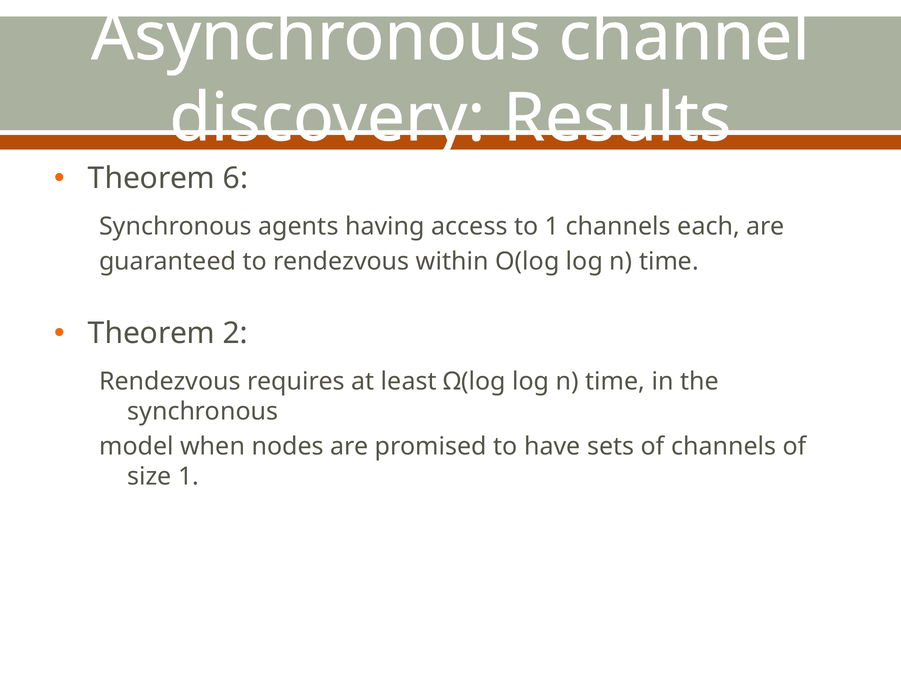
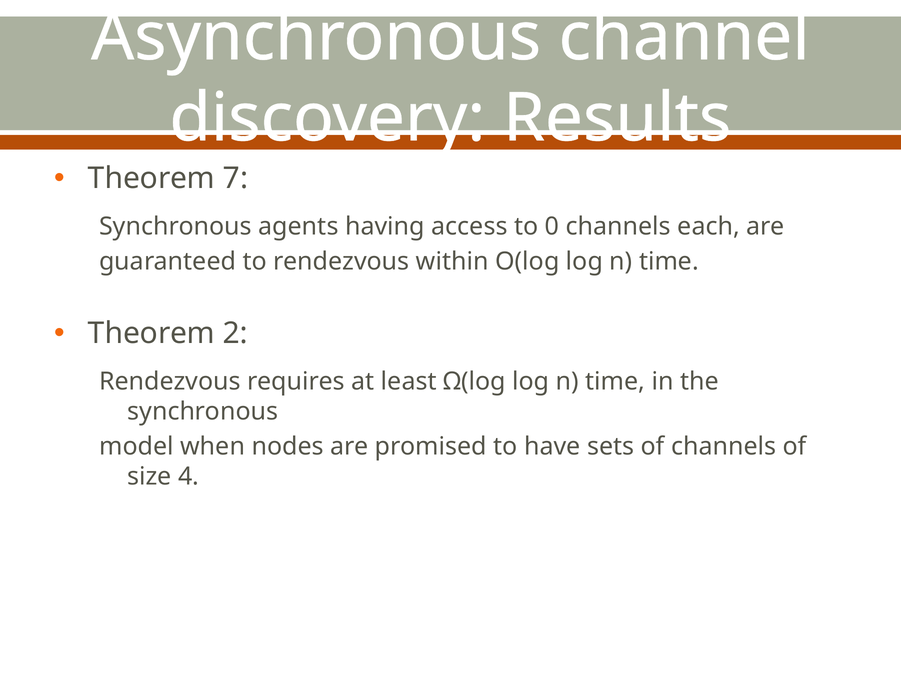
6: 6 -> 7 (235, 178)
to 1: 1 -> 0 (552, 226)
size 1: 1 -> 4 (189, 476)
